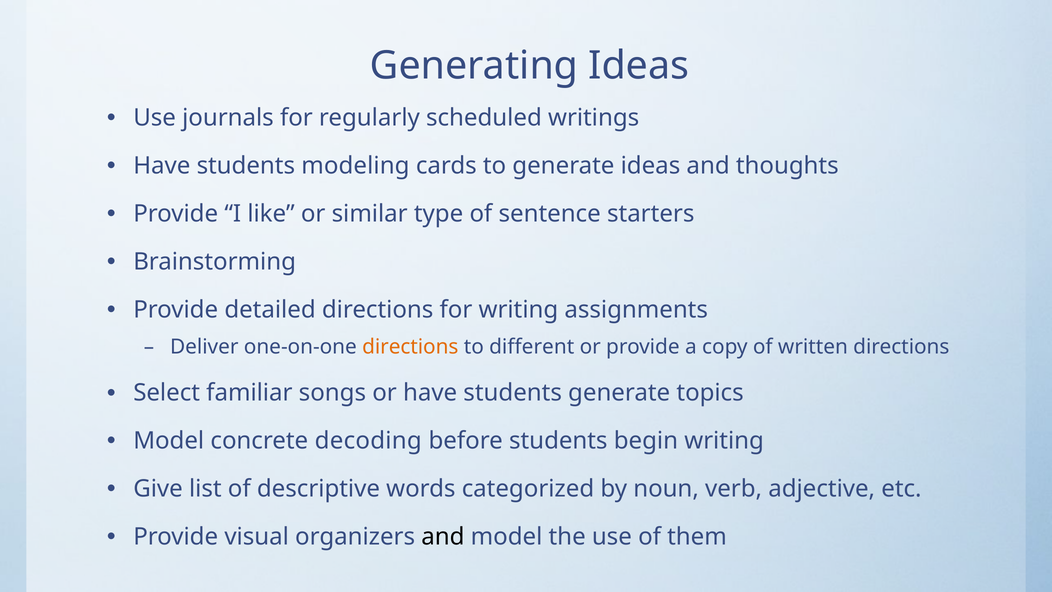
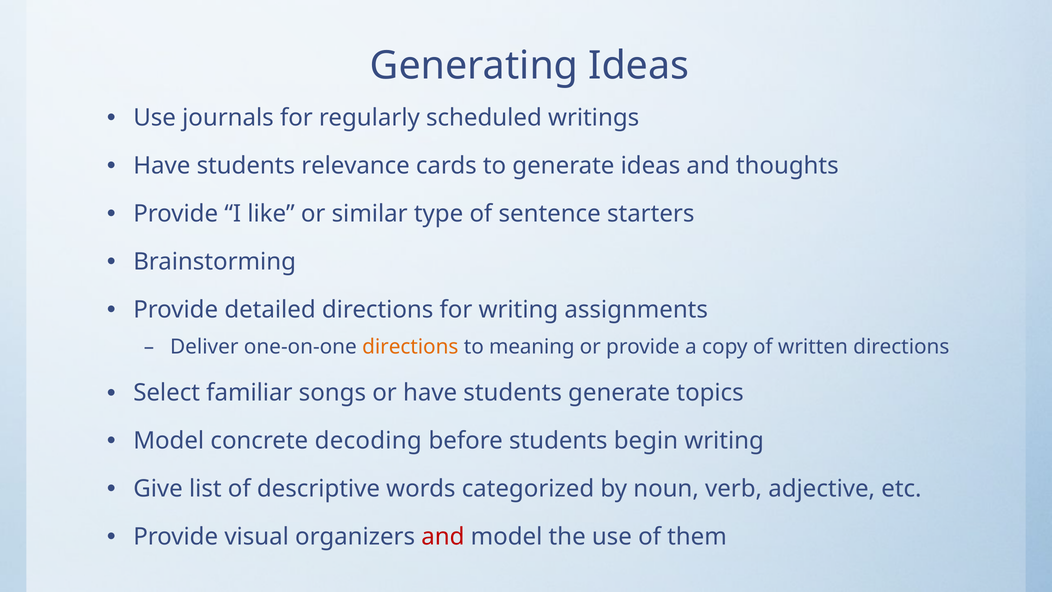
modeling: modeling -> relevance (356, 166)
different: different -> meaning (532, 347)
and colour: black -> red (443, 537)
